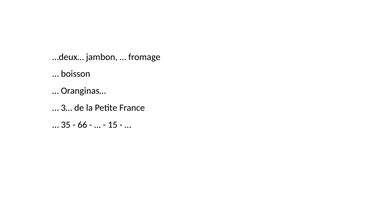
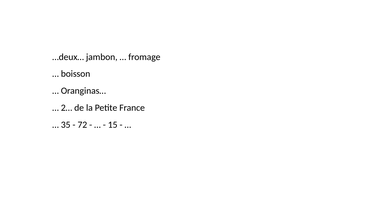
3…: 3… -> 2… (67, 108)
66: 66 -> 72 (82, 125)
